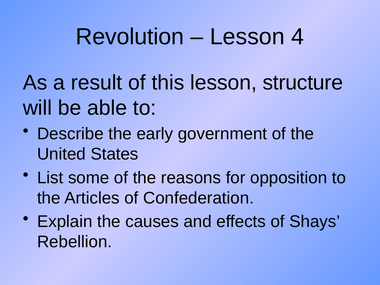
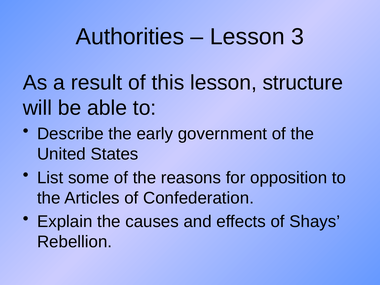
Revolution: Revolution -> Authorities (130, 37)
4: 4 -> 3 (298, 37)
